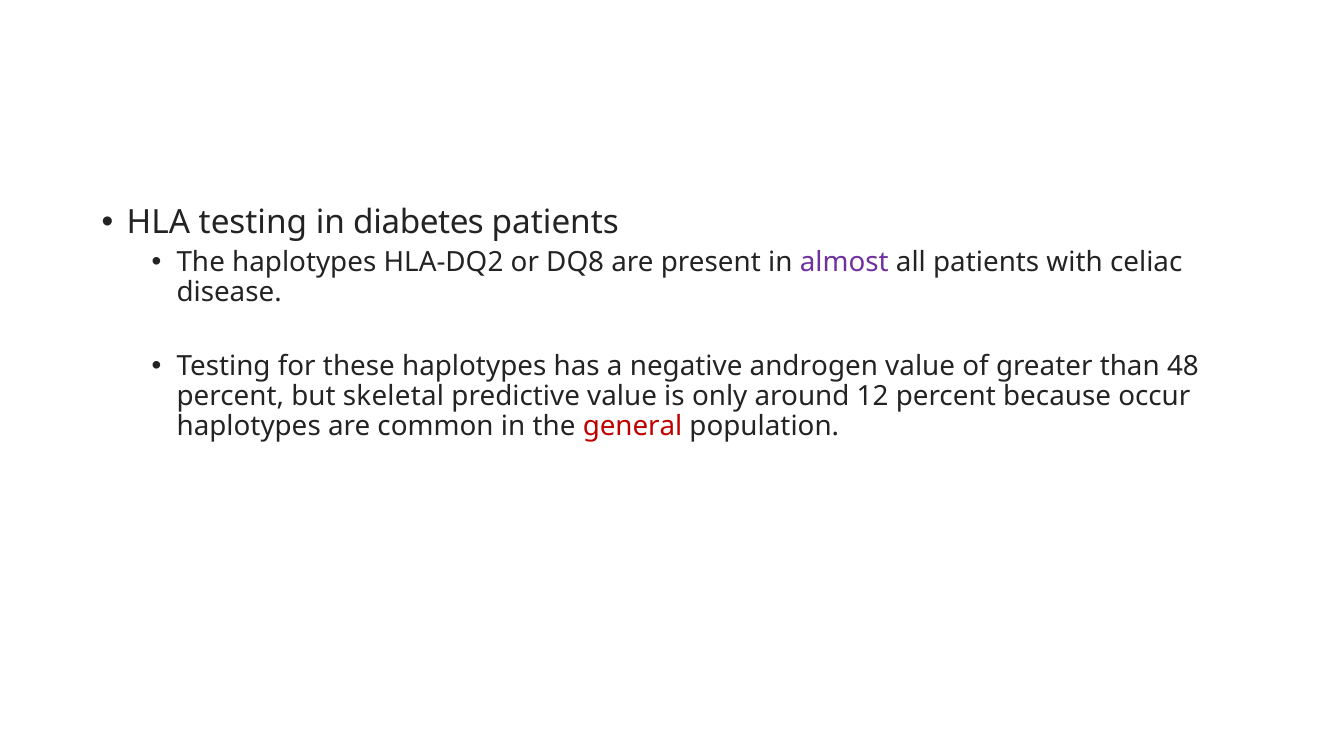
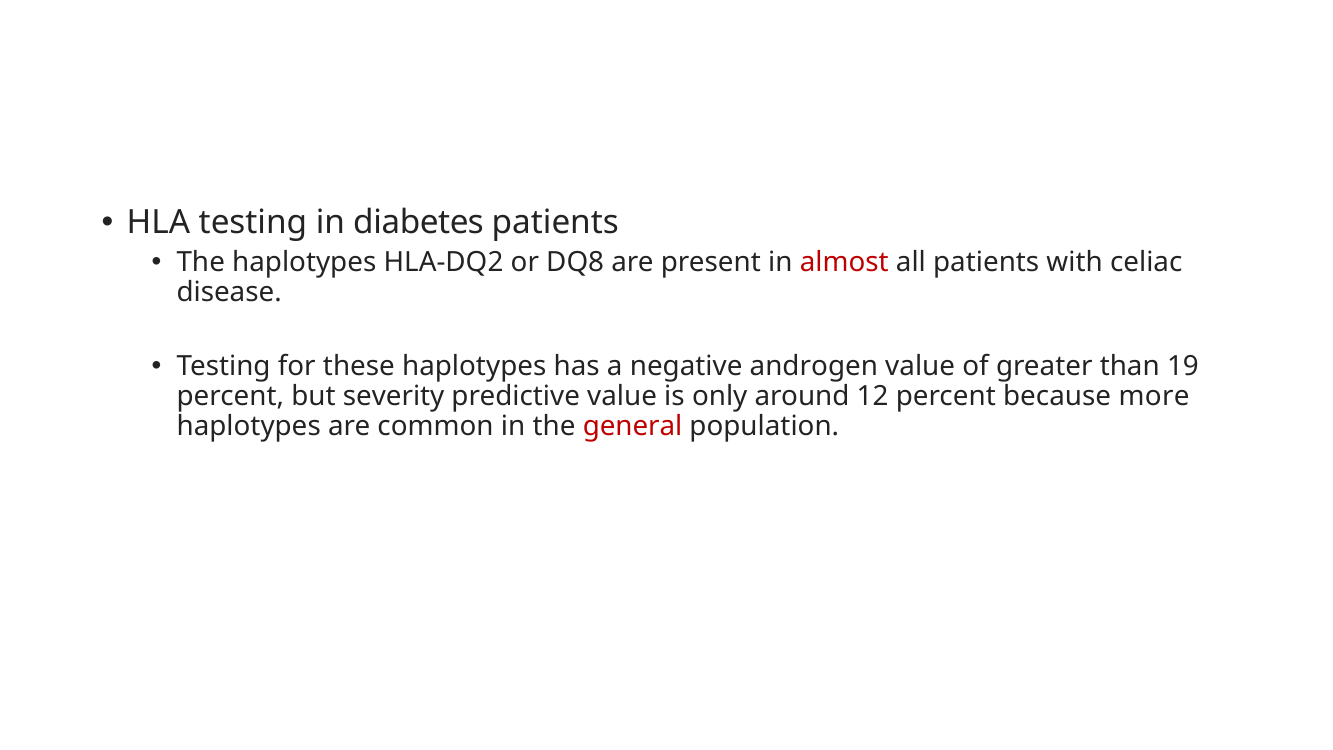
almost colour: purple -> red (844, 262)
48: 48 -> 19 (1183, 366)
skeletal: skeletal -> severity (394, 396)
occur: occur -> more (1154, 396)
